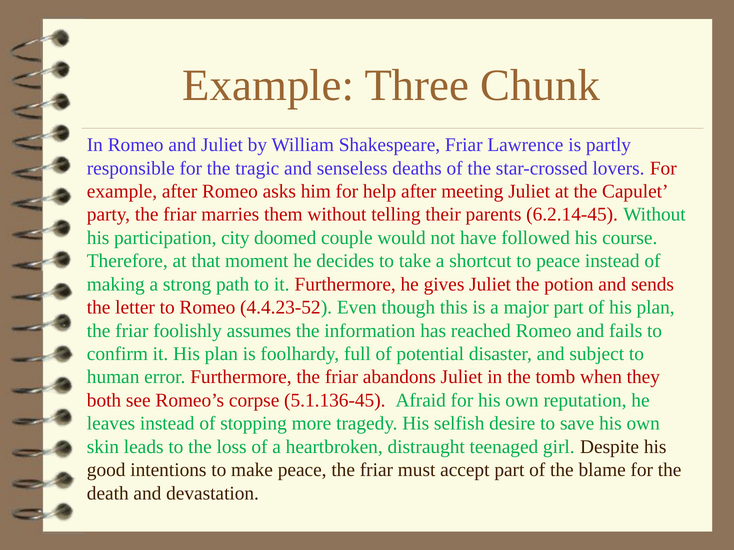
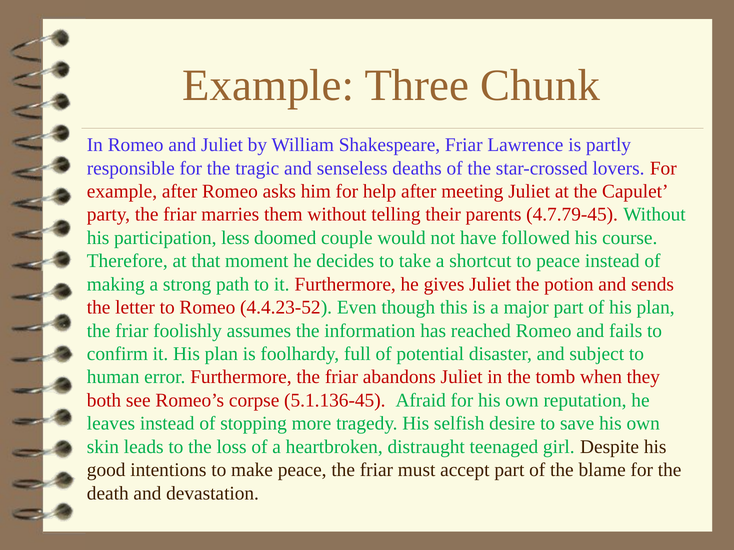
6.2.14-45: 6.2.14-45 -> 4.7.79-45 (572, 215)
city: city -> less (235, 238)
